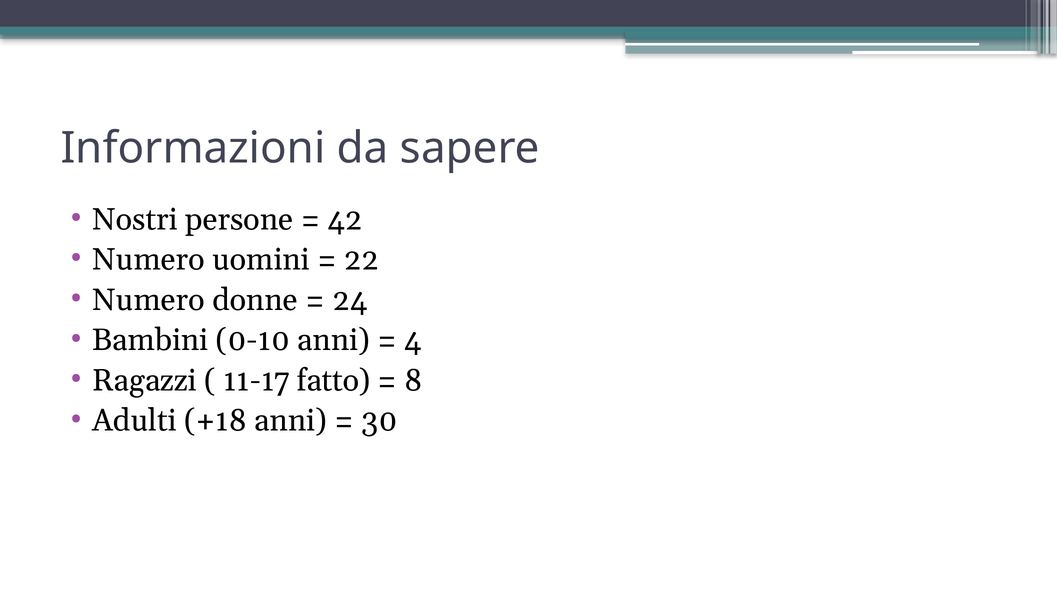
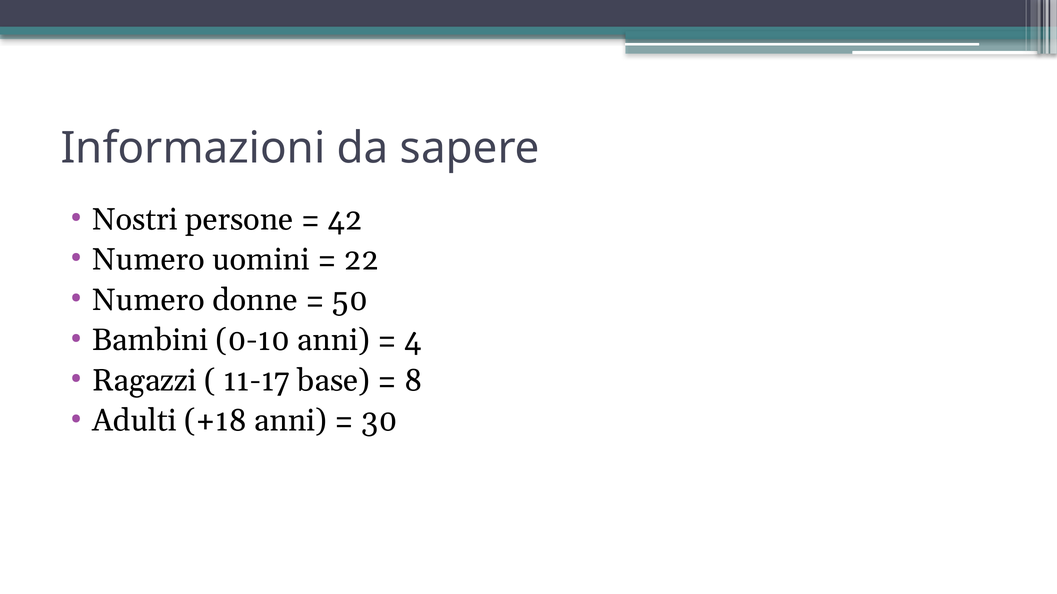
24: 24 -> 50 (350, 300)
fatto: fatto -> base (334, 381)
